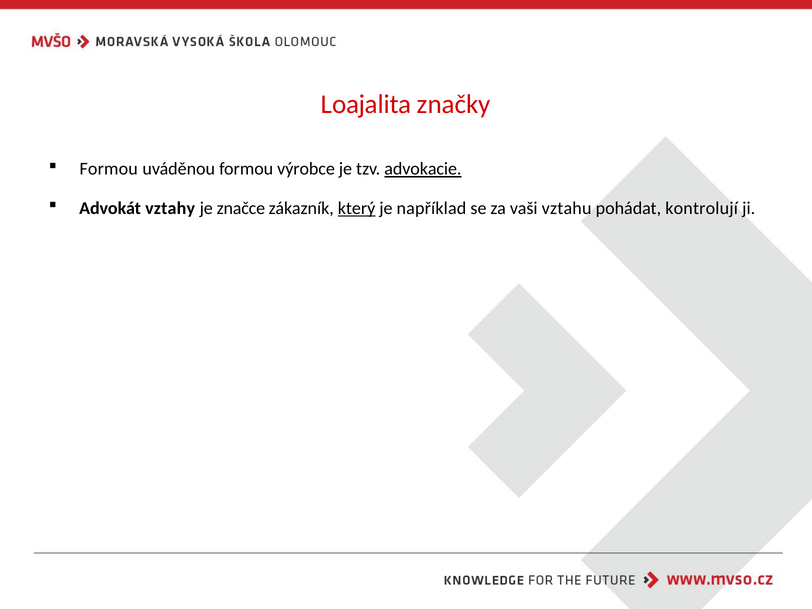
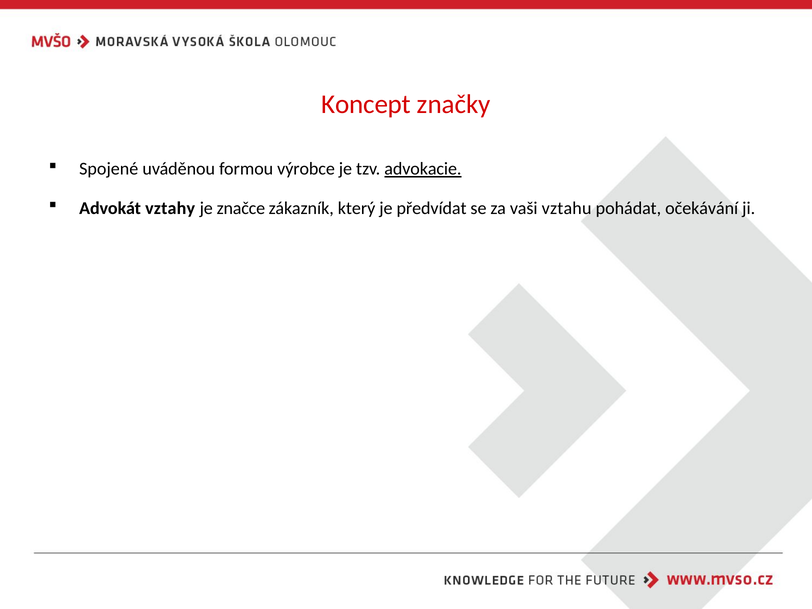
Loajalita: Loajalita -> Koncept (366, 105)
Formou: Formou -> Spojené (109, 169)
který underline: present -> none (357, 208)
například: například -> předvídat (432, 208)
kontrolují: kontrolují -> očekávání (702, 208)
